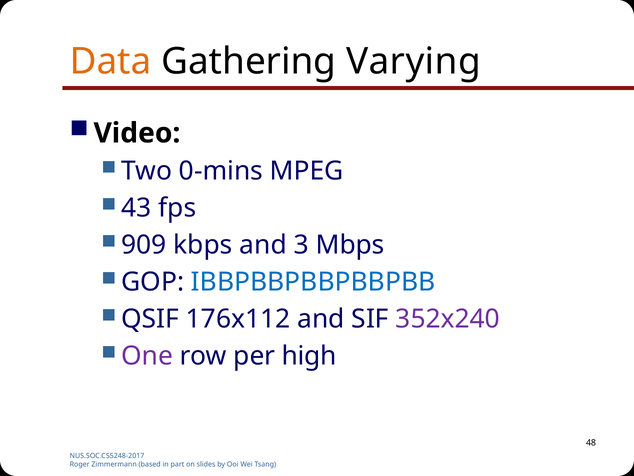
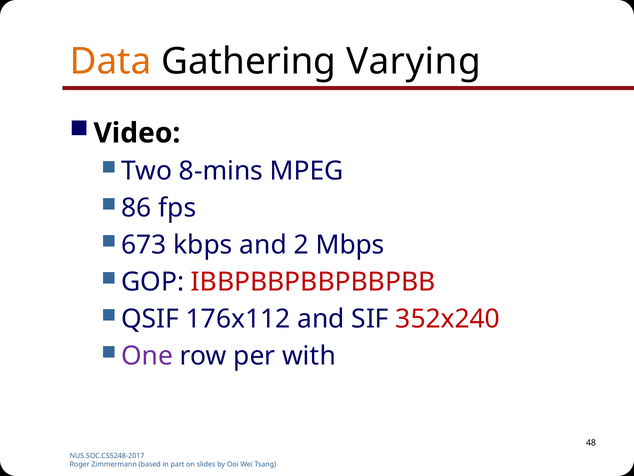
0-mins: 0-mins -> 8-mins (221, 171)
43: 43 -> 86 (136, 208)
909: 909 -> 673 (144, 245)
3: 3 -> 2 (301, 245)
IBBPBBPBBPBBPBB colour: blue -> red (313, 282)
352x240 colour: purple -> red (448, 319)
high: high -> with (309, 356)
